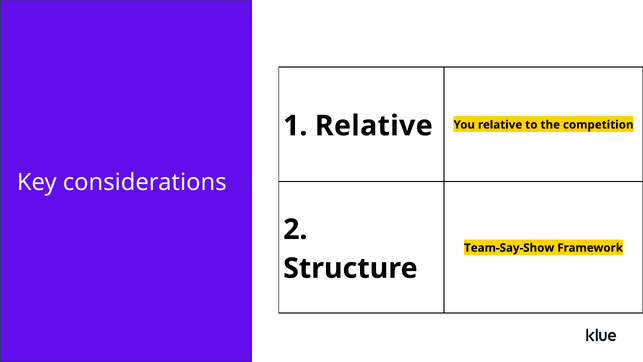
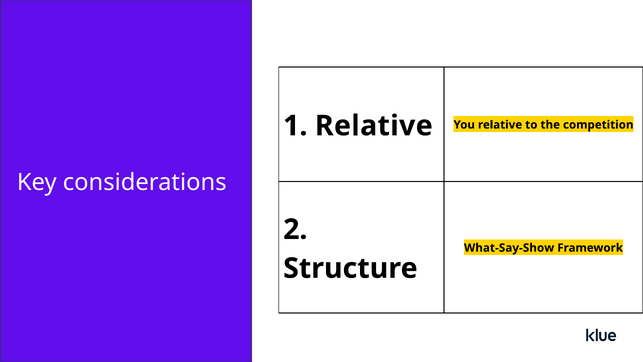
Team-Say-Show: Team-Say-Show -> What-Say-Show (509, 248)
